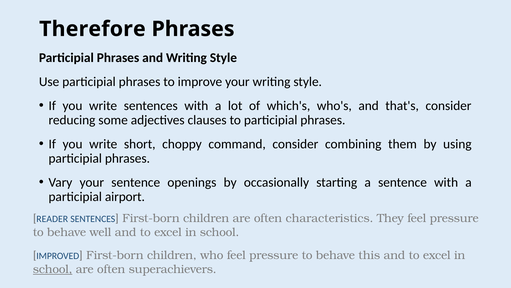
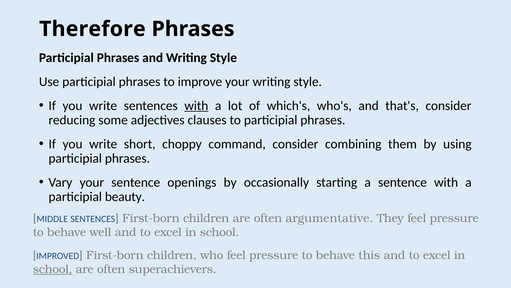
with underline: none -> present (196, 105)
airport: airport -> beauty (125, 196)
READER: READER -> MIDDLE (52, 218)
characteristics: characteristics -> argumentative (329, 218)
